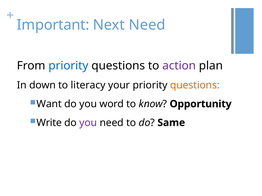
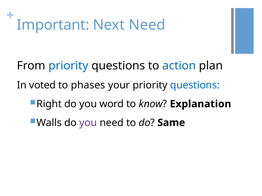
action colour: purple -> blue (179, 66)
down: down -> voted (42, 85)
literacy: literacy -> phases (88, 85)
questions colour: orange -> blue (195, 85)
Want: Want -> Right (49, 104)
Opportunity: Opportunity -> Explanation (200, 104)
Write: Write -> Walls (49, 123)
